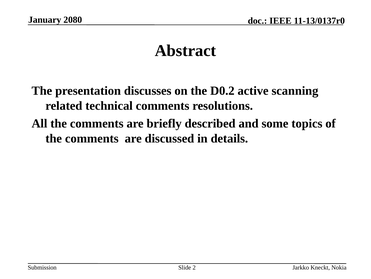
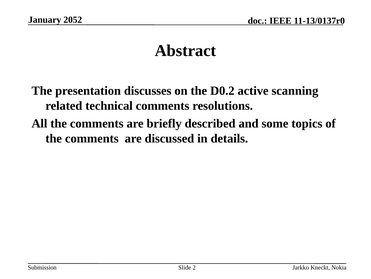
2080: 2080 -> 2052 (73, 20)
